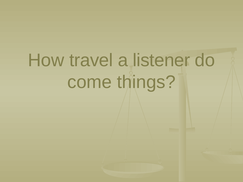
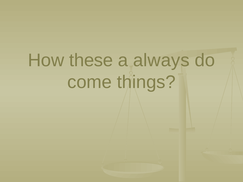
travel: travel -> these (91, 60)
listener: listener -> always (161, 60)
